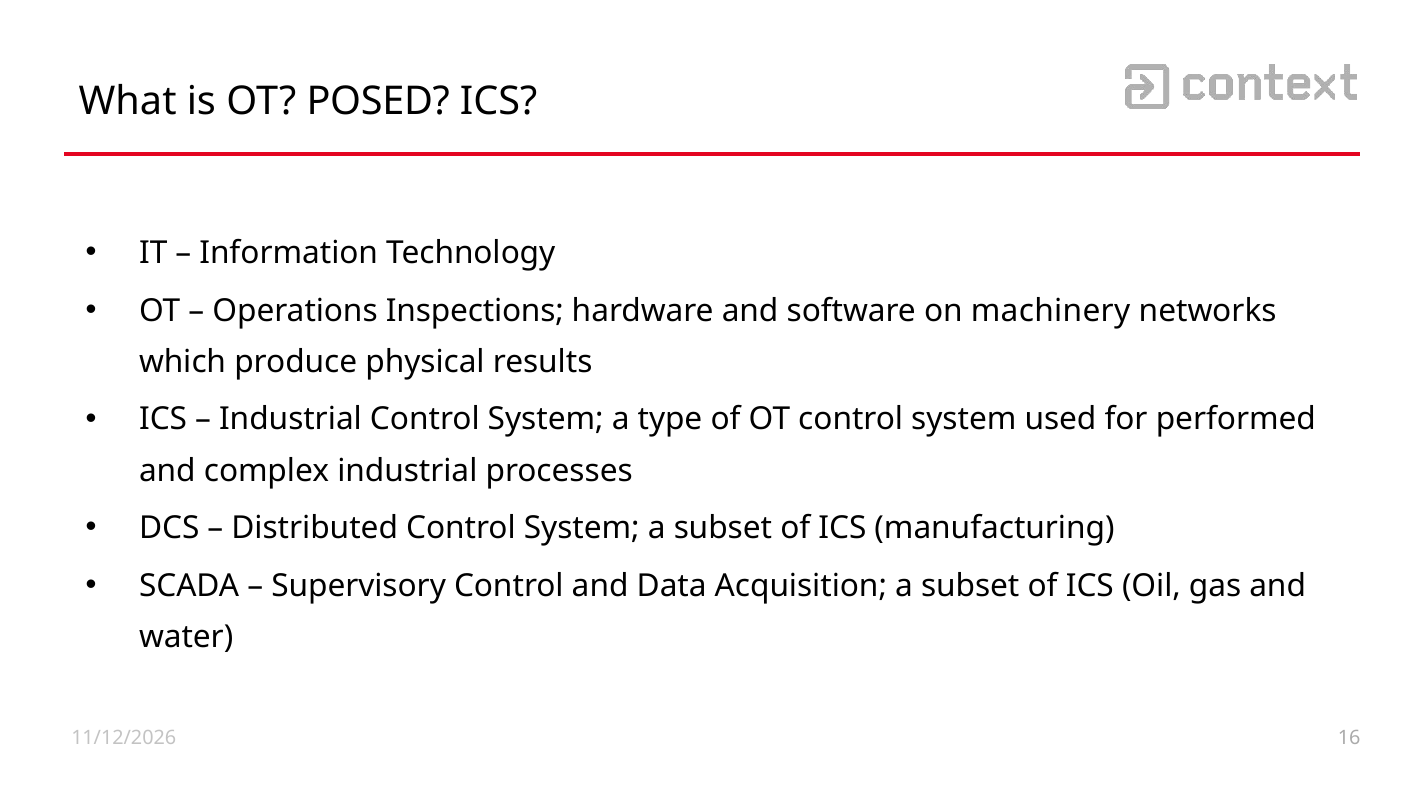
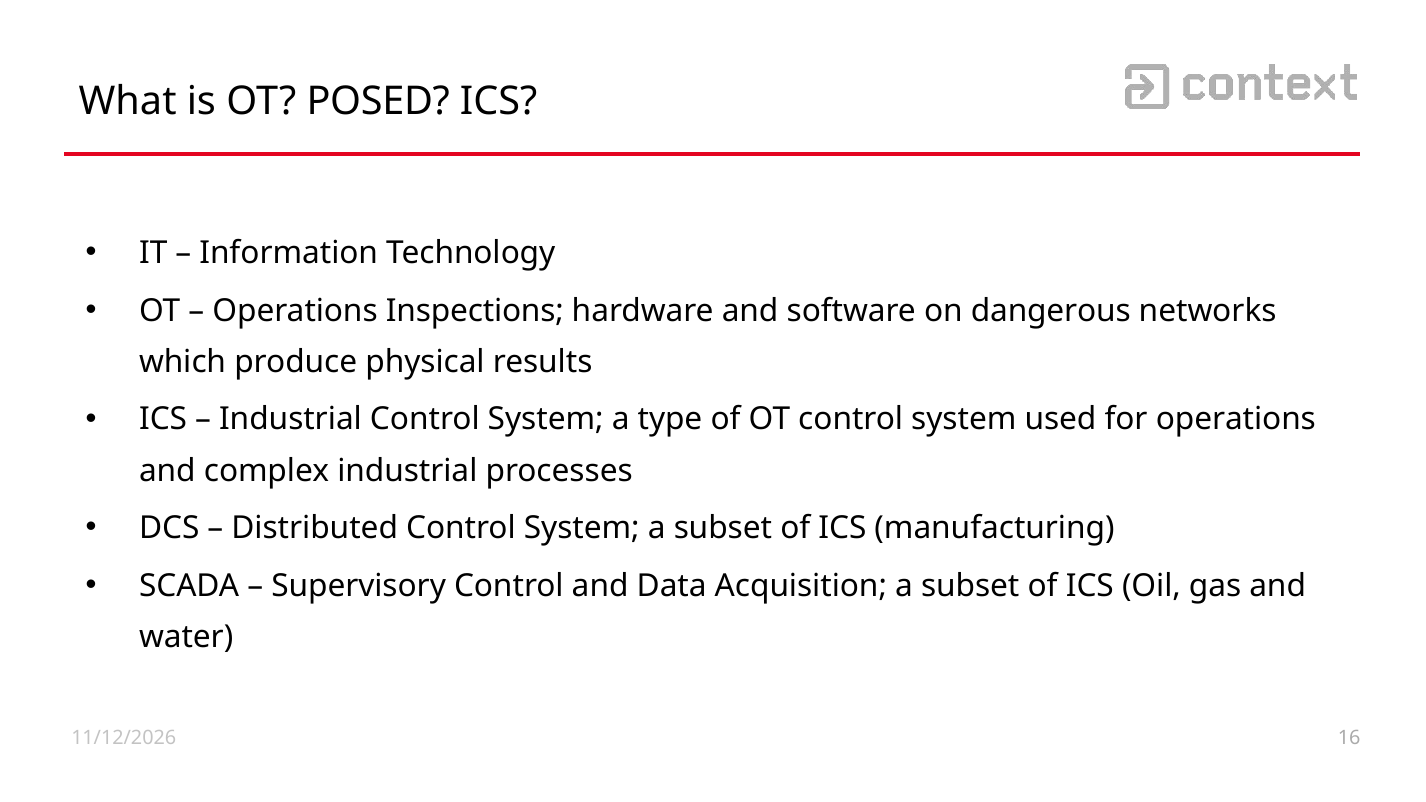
machinery: machinery -> dangerous (1051, 311)
for performed: performed -> operations (1236, 420)
